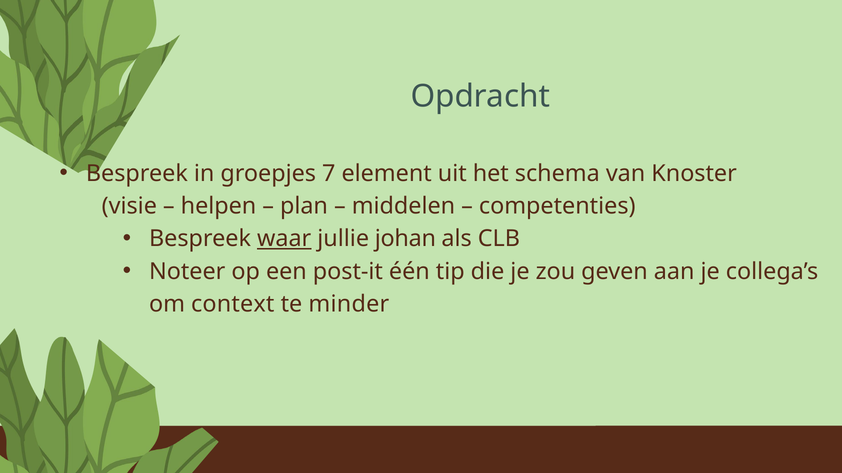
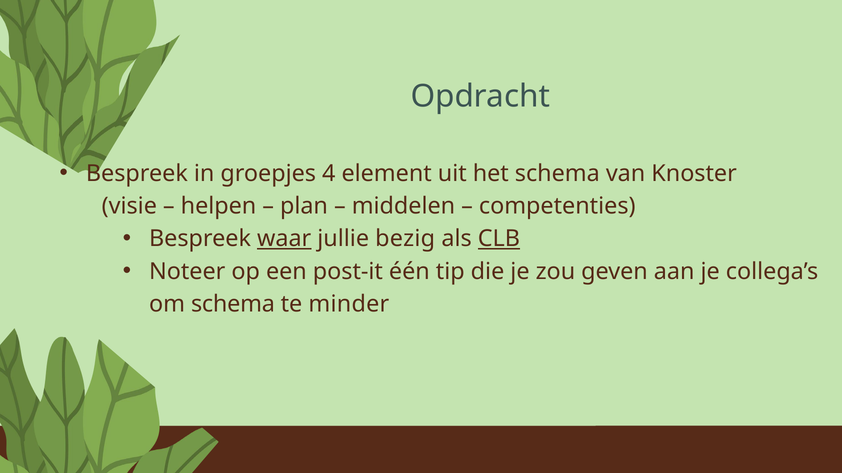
7: 7 -> 4 (329, 174)
johan: johan -> bezig (405, 239)
CLB underline: none -> present (499, 239)
om context: context -> schema (233, 305)
